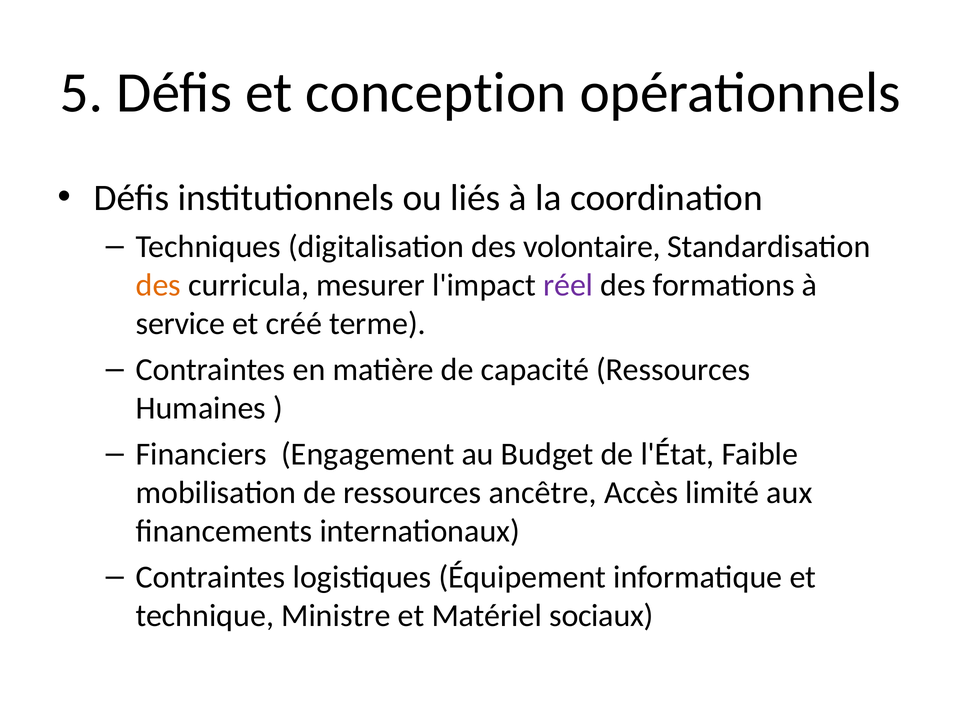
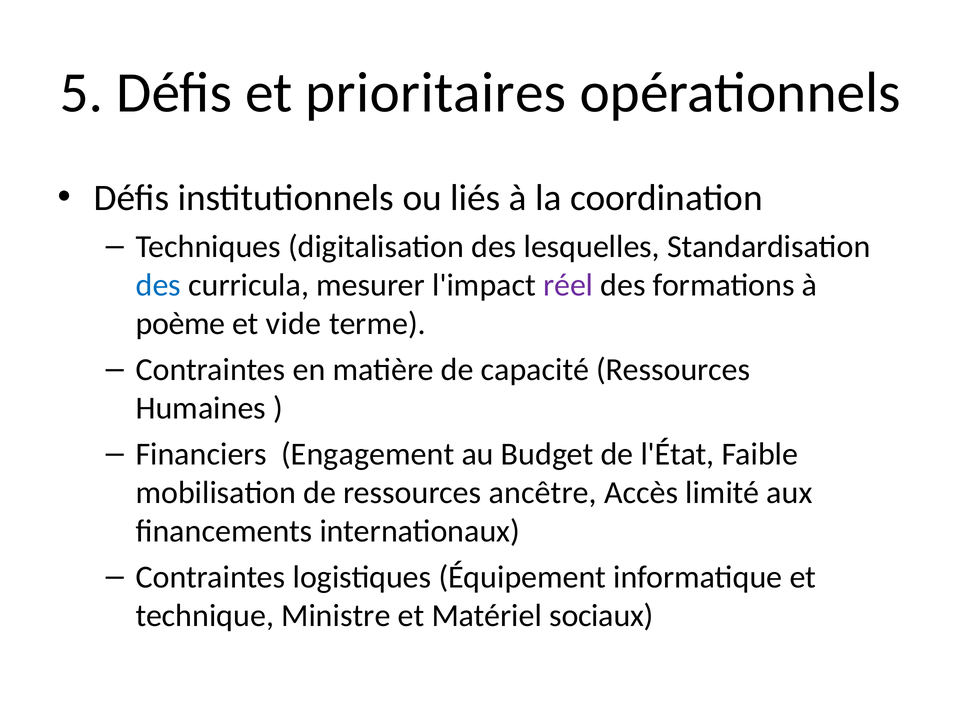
conception: conception -> prioritaires (436, 93)
volontaire: volontaire -> lesquelles (592, 247)
des colour: orange -> blue (158, 285)
service: service -> poème (180, 324)
créé: créé -> vide (294, 324)
